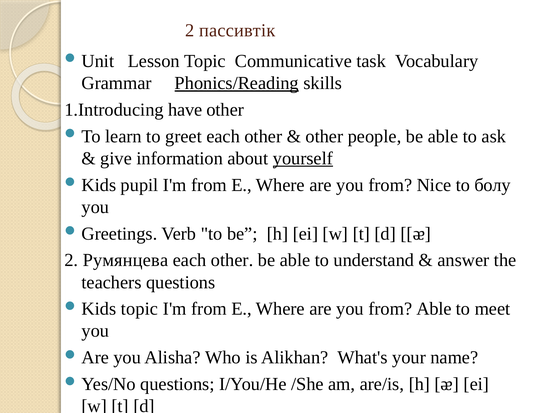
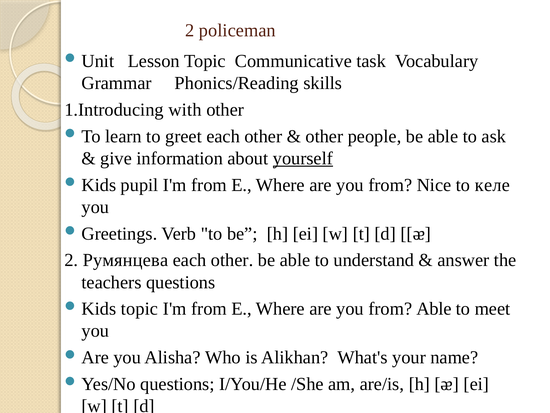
пассивтік: пассивтік -> policeman (237, 30)
Phonics/Reading underline: present -> none (237, 83)
have: have -> with (185, 110)
болу: болу -> келе (492, 185)
